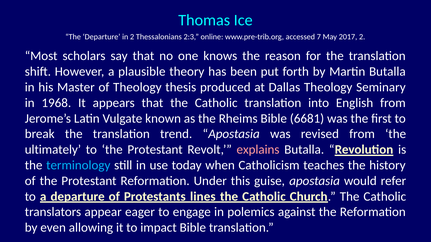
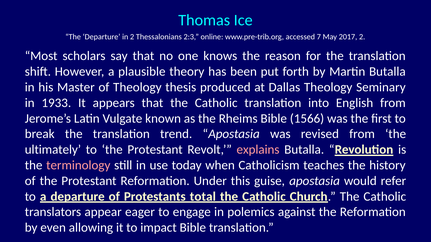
1968: 1968 -> 1933 (56, 103)
6681: 6681 -> 1566 (307, 119)
terminology colour: light blue -> pink (78, 166)
lines: lines -> total (203, 197)
